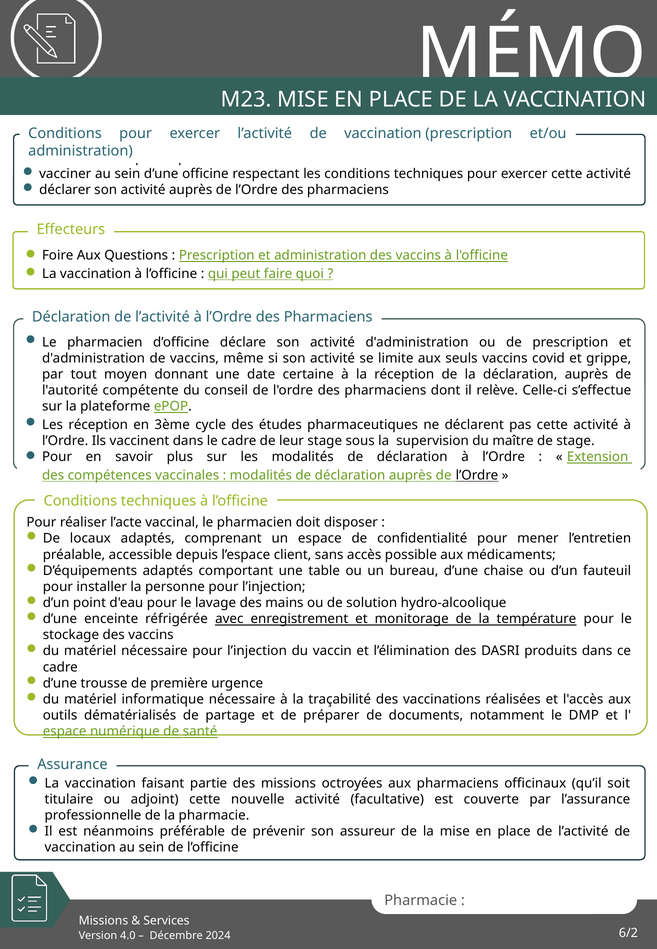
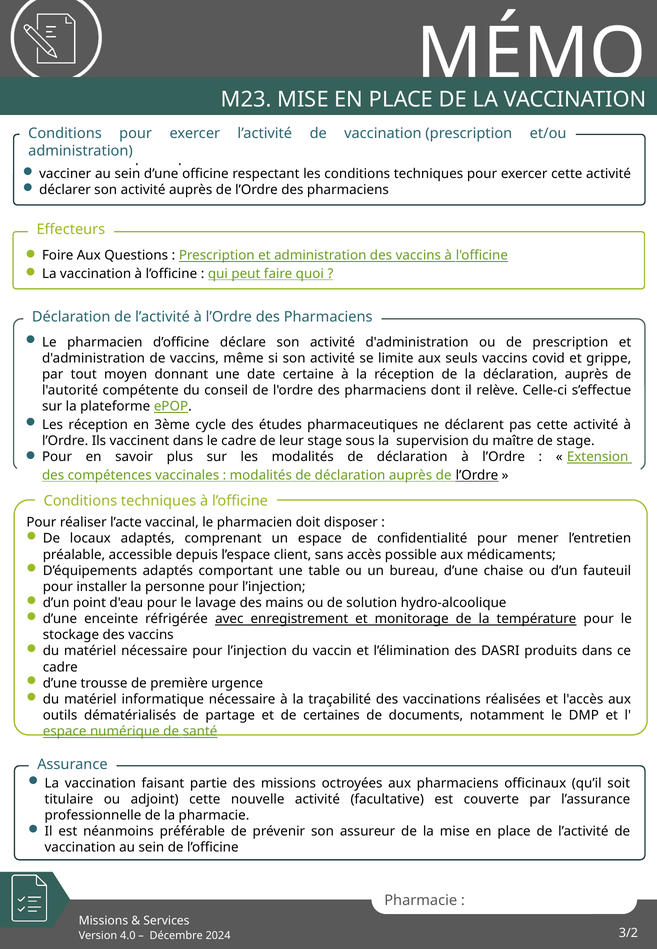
préparer: préparer -> certaines (331, 715)
6/2: 6/2 -> 3/2 (628, 933)
